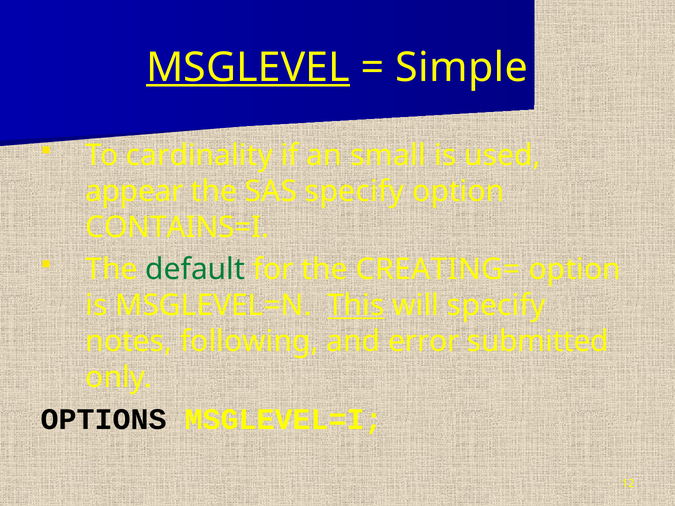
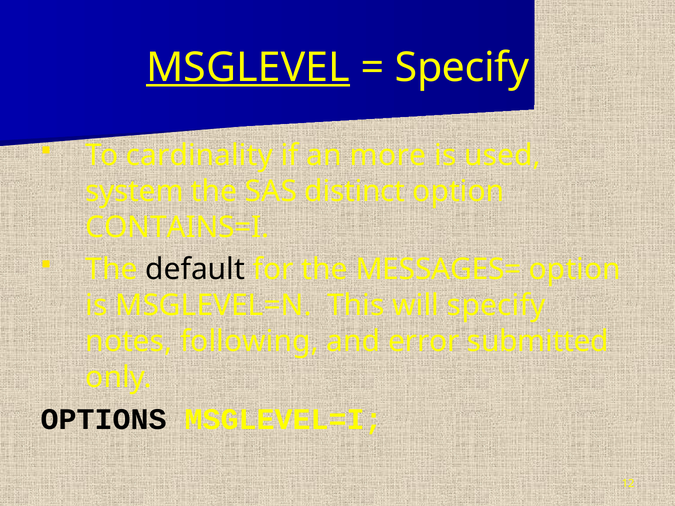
Simple: Simple -> Specify (462, 68)
small: small -> more (388, 155)
appear: appear -> system (134, 191)
SAS specify: specify -> distinct (355, 191)
default colour: green -> black (195, 270)
CREATING=: CREATING= -> MESSAGES= (438, 270)
This underline: present -> none (356, 306)
